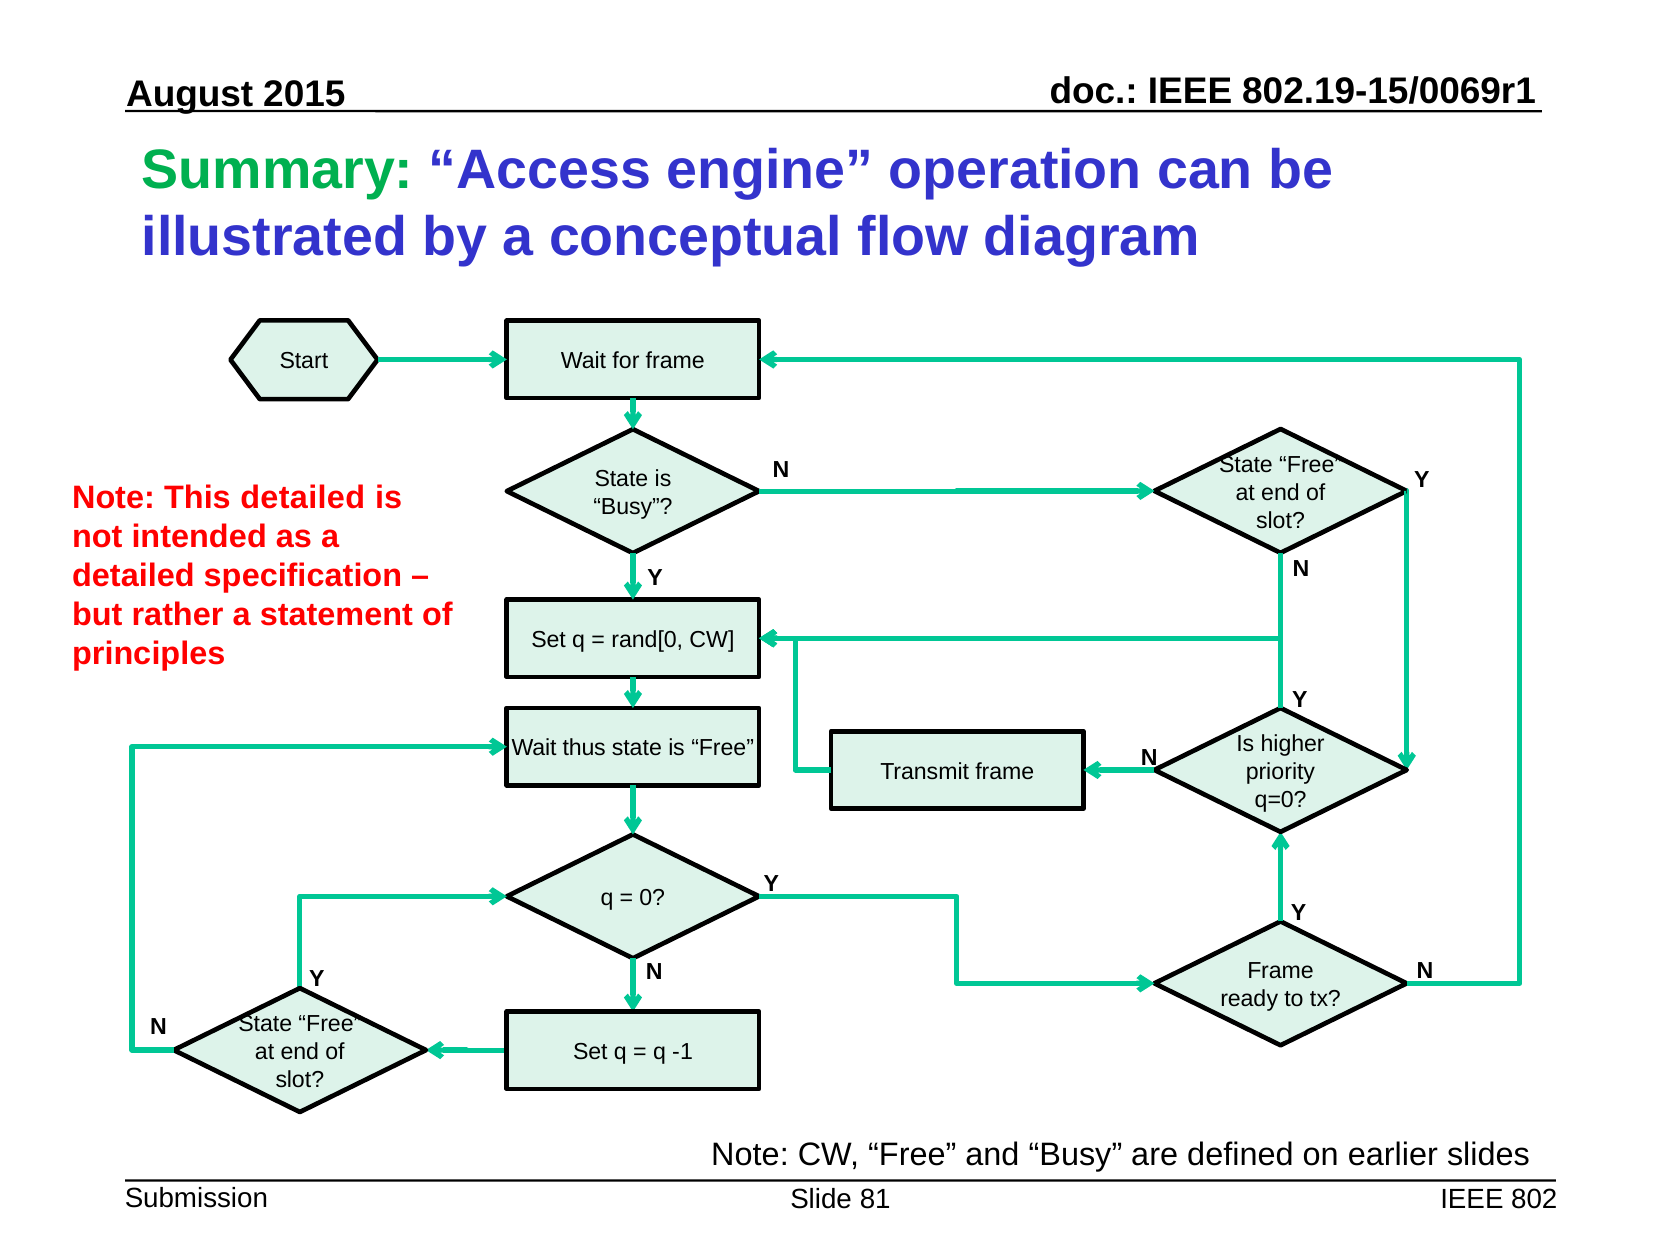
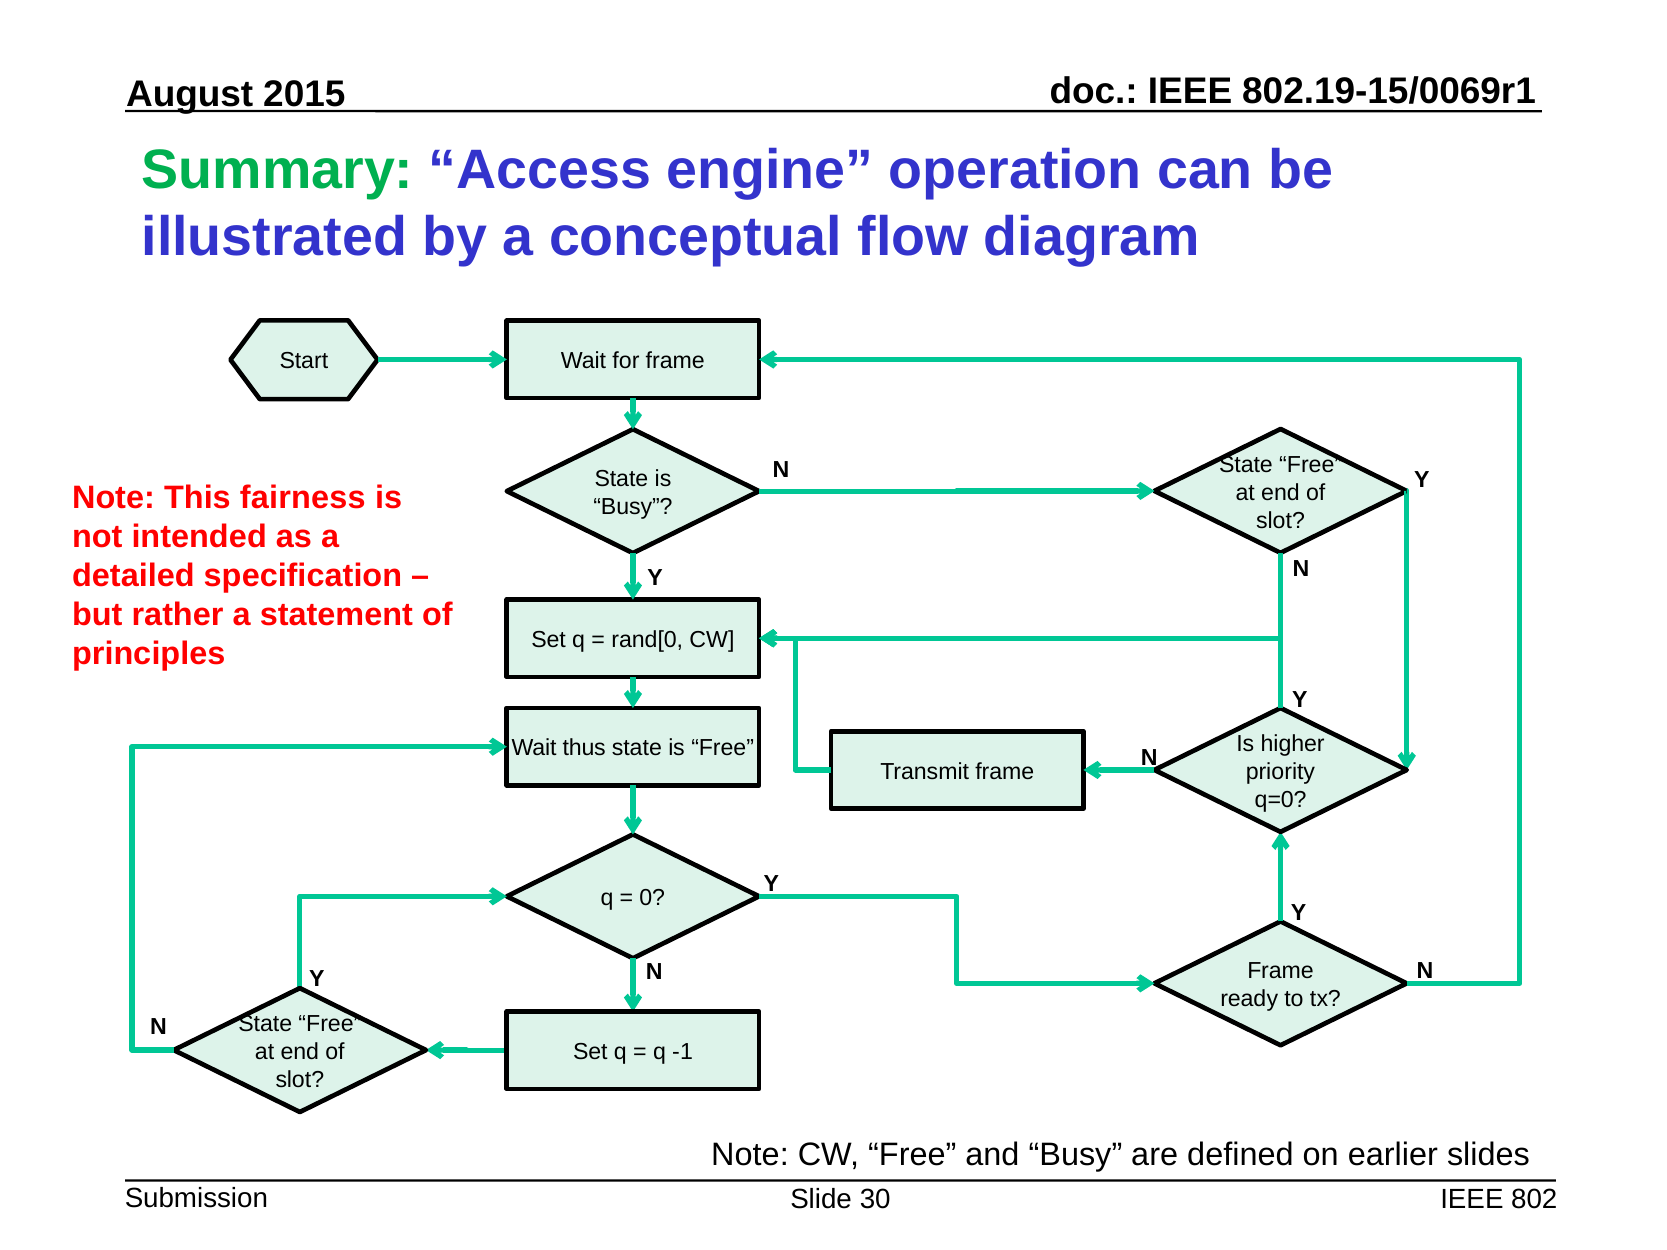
This detailed: detailed -> fairness (303, 498)
81: 81 -> 30 (875, 1199)
